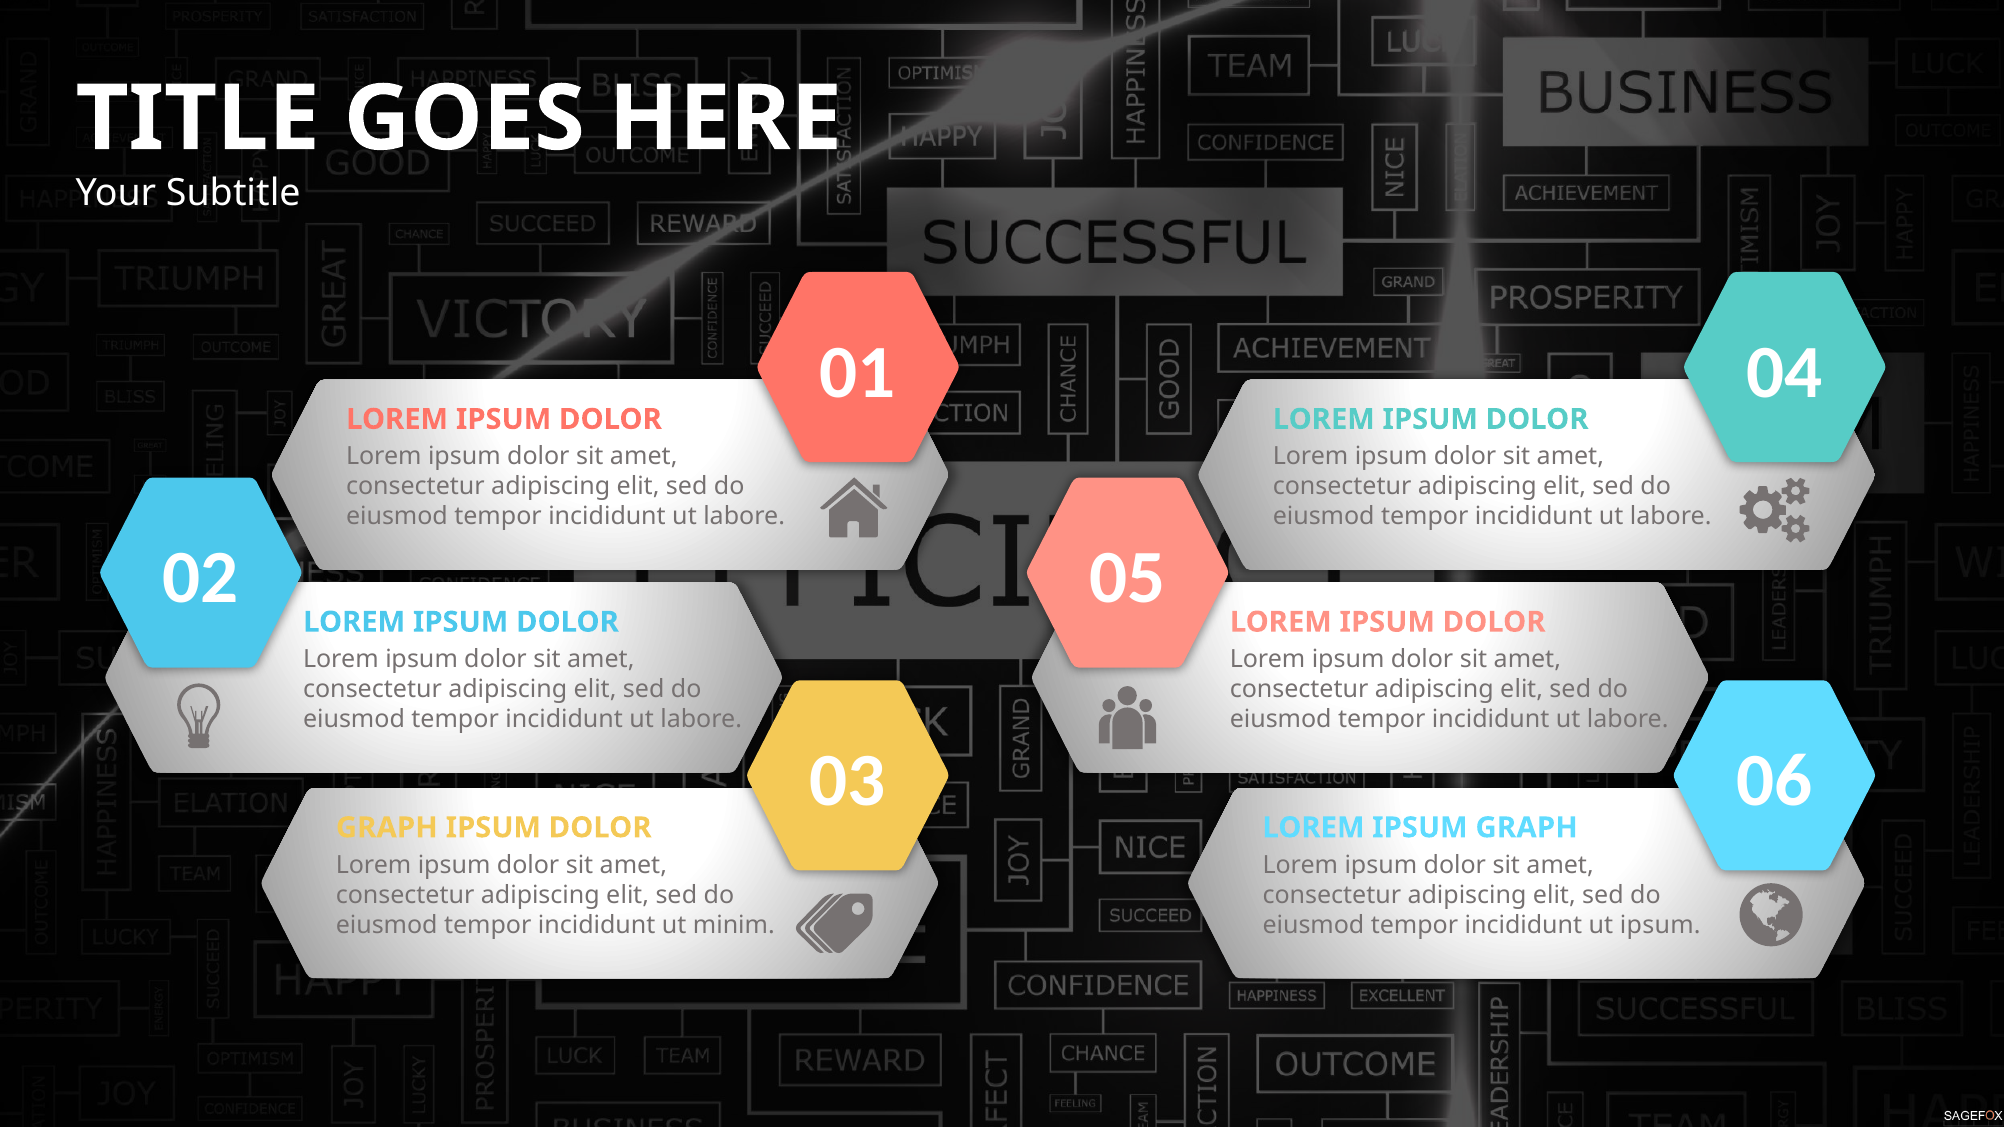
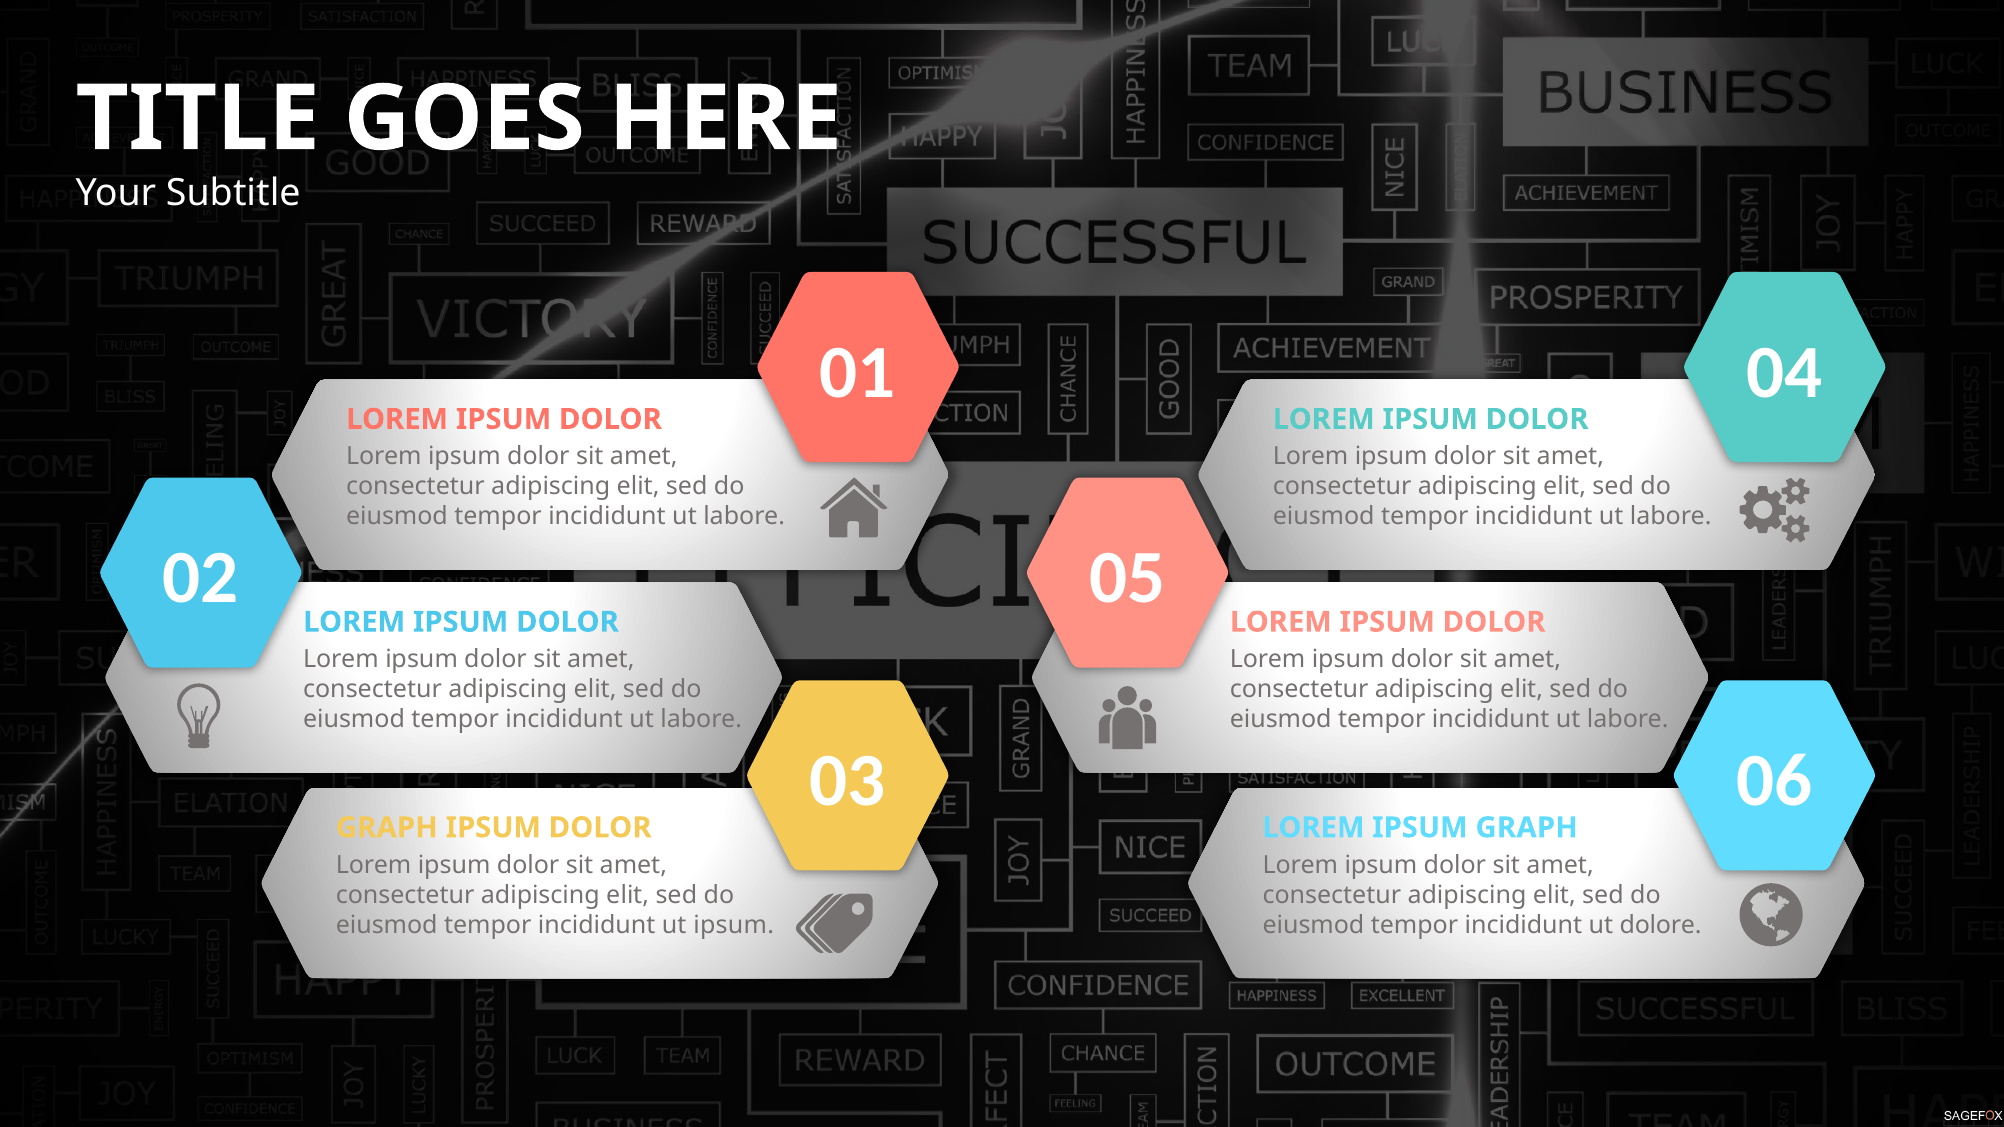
ut minim: minim -> ipsum (734, 925)
ut ipsum: ipsum -> dolore (1661, 925)
